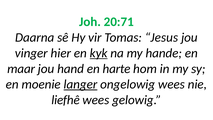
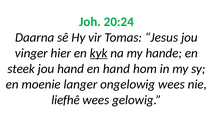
20:71: 20:71 -> 20:24 (119, 22)
maar: maar -> steek (21, 69)
en harte: harte -> hand (116, 69)
langer underline: present -> none (80, 84)
